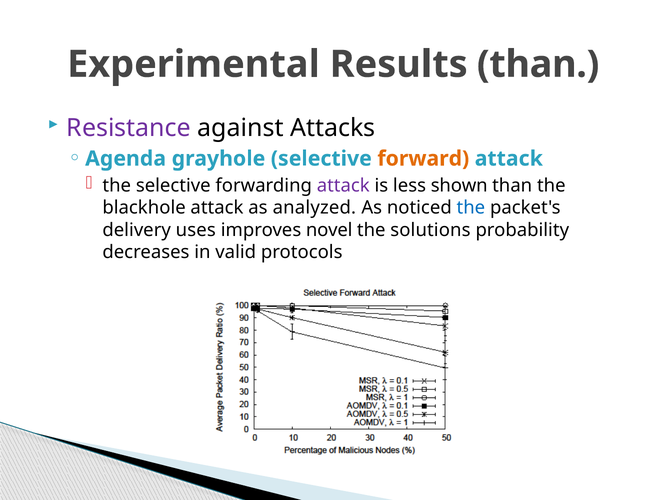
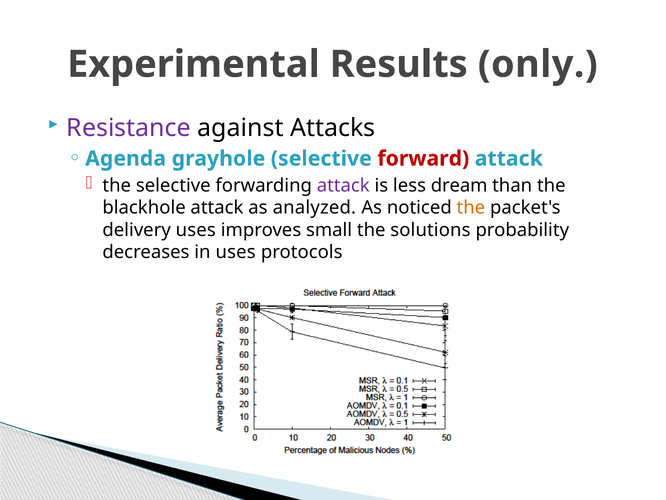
Results than: than -> only (538, 64)
forward colour: orange -> red (423, 158)
shown: shown -> dream (459, 185)
the colour: blue -> orange (471, 208)
novel: novel -> small (329, 230)
in valid: valid -> uses (236, 252)
